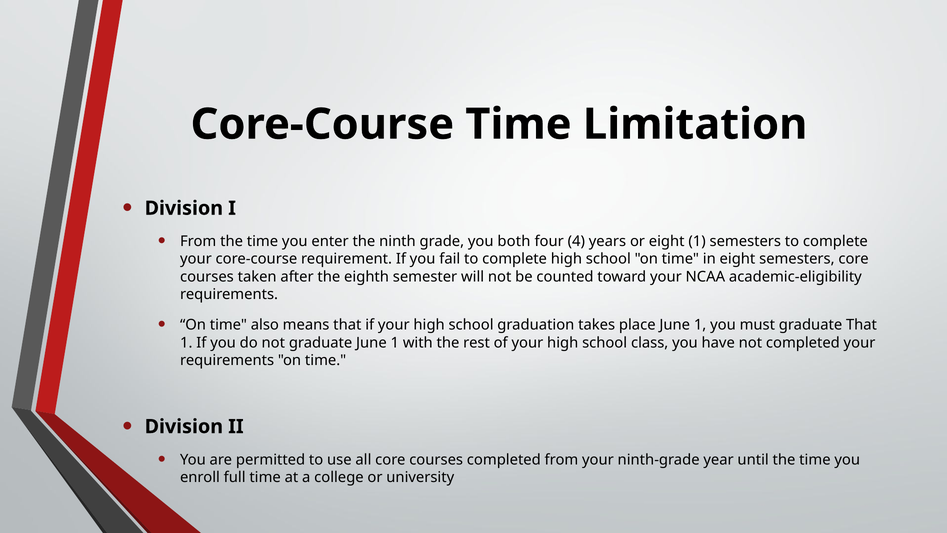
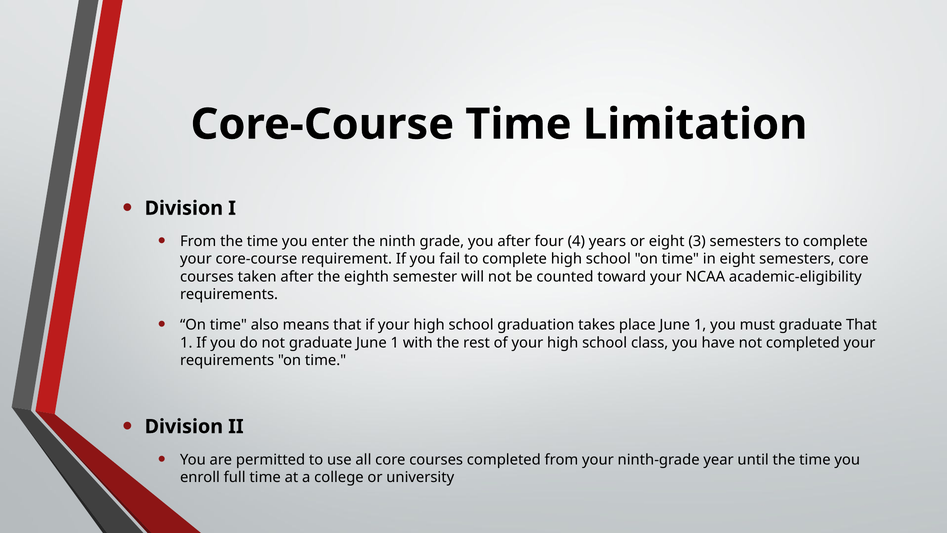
you both: both -> after (514, 241)
eight 1: 1 -> 3 (697, 241)
